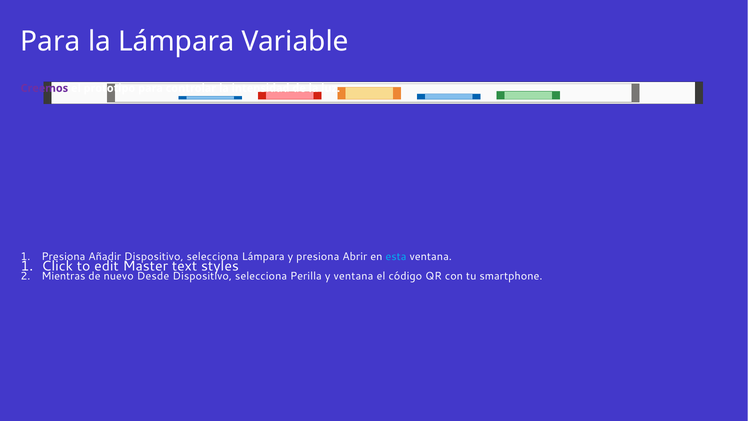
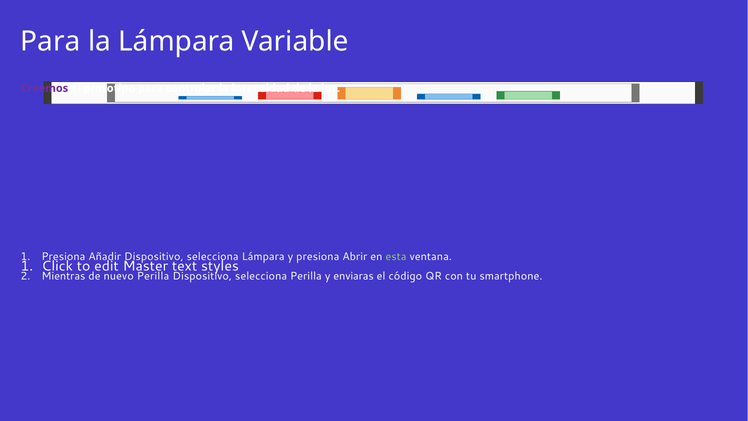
esta colour: light blue -> light green (396, 256)
nuevo Desde: Desde -> Perilla (153, 276)
y ventana: ventana -> enviaras (354, 276)
